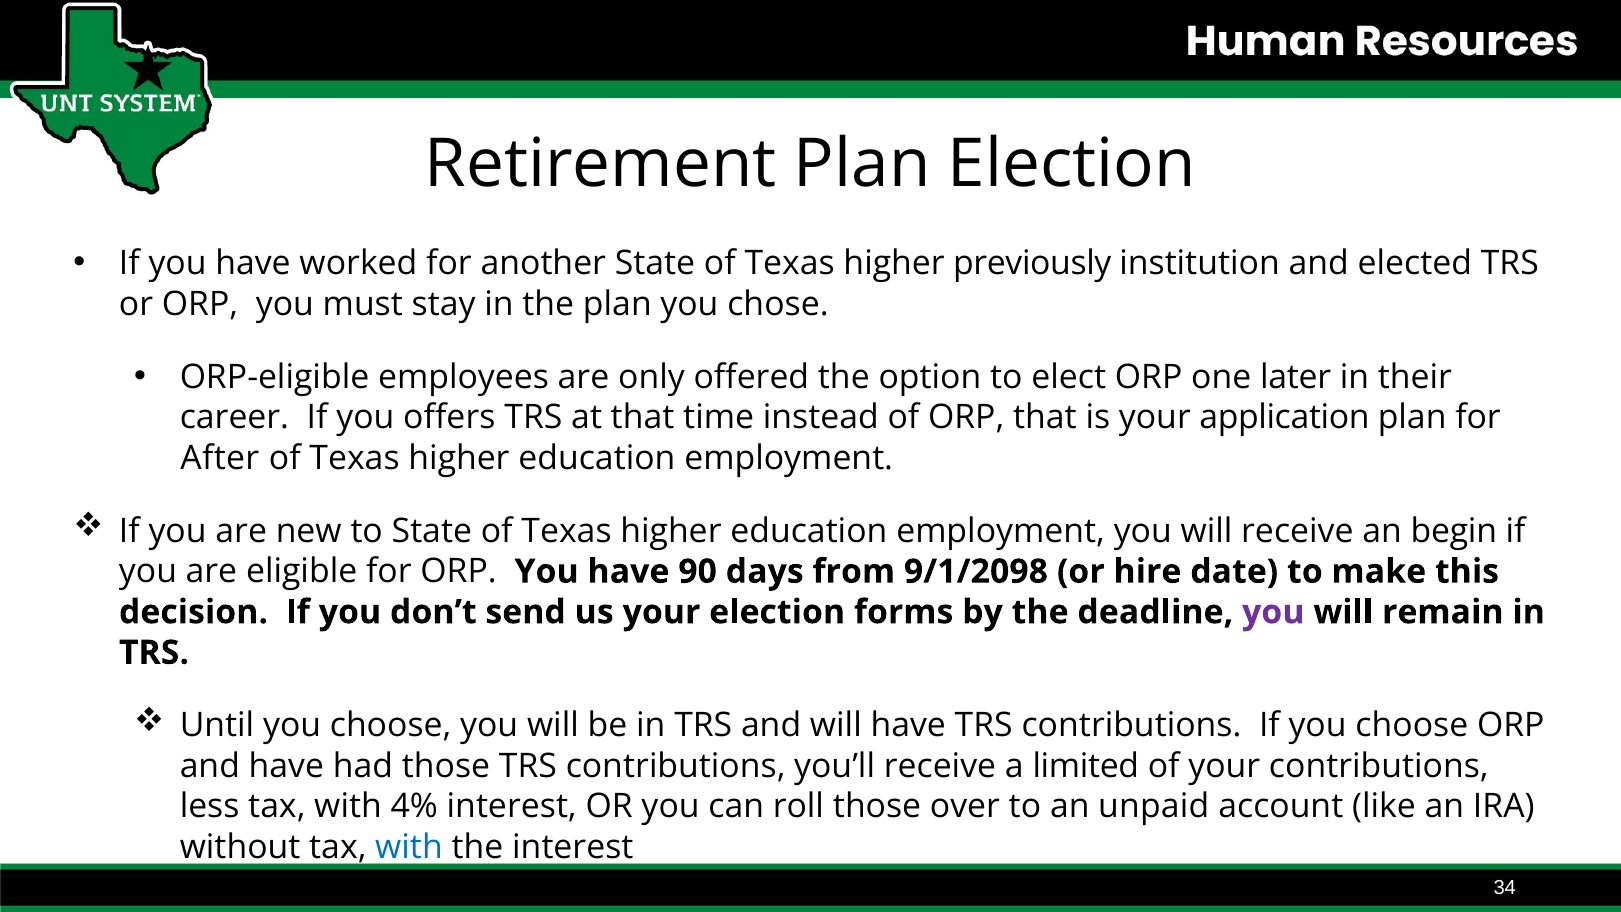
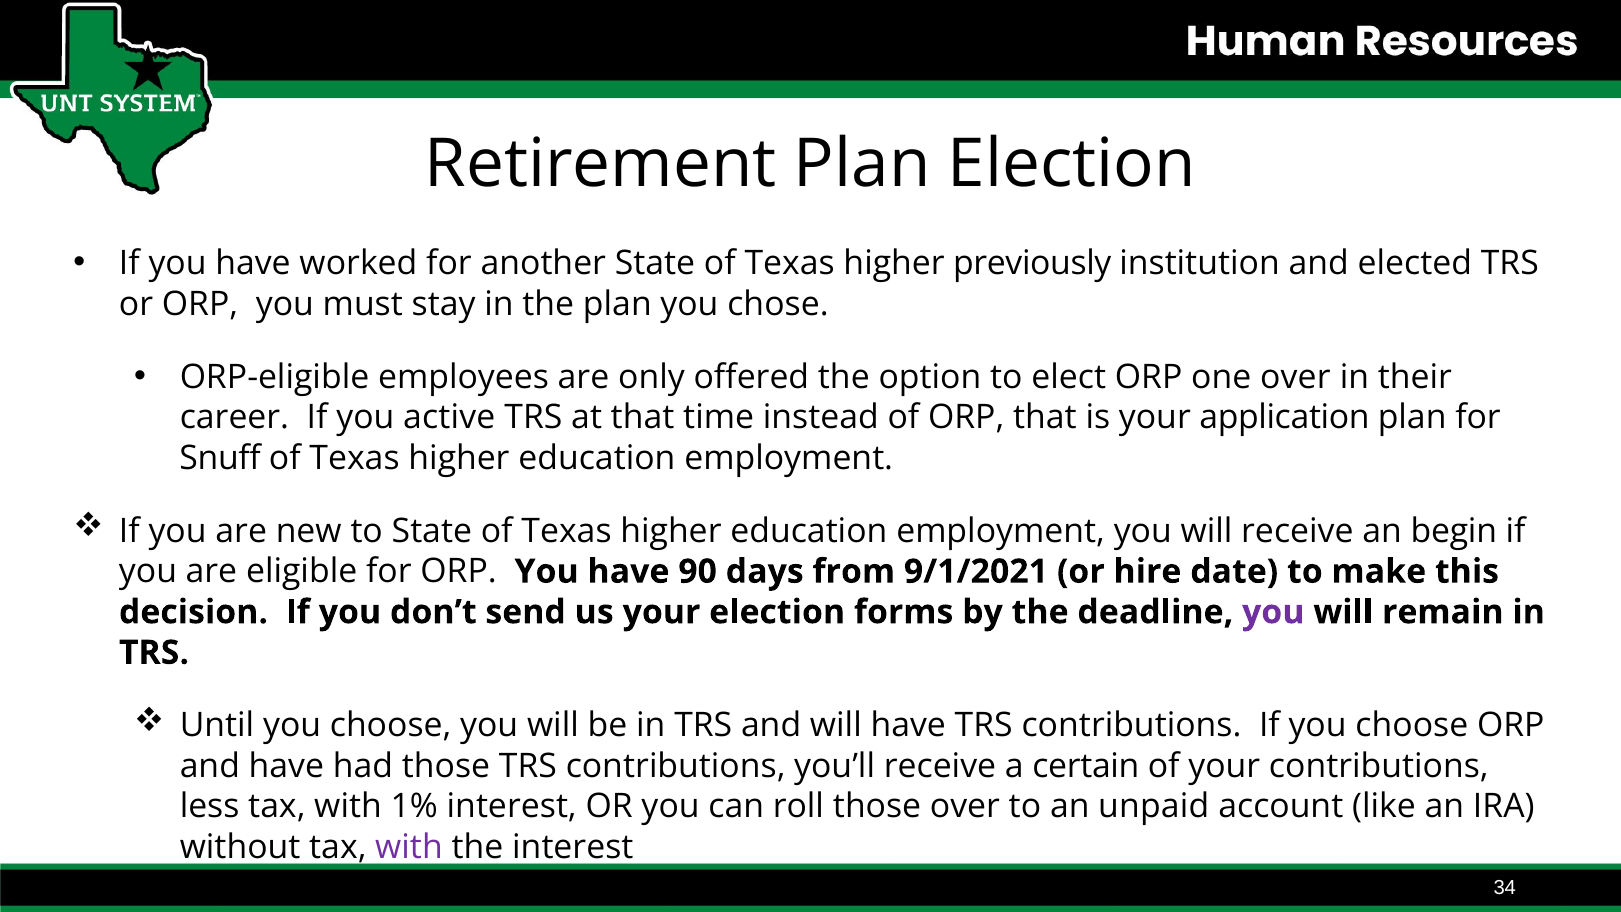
one later: later -> over (1295, 377)
offers: offers -> active (449, 417)
After: After -> Snuff (220, 458)
9/1/2098: 9/1/2098 -> 9/1/2021 (976, 571)
limited: limited -> certain (1086, 766)
4%: 4% -> 1% (414, 807)
with colour: blue -> purple (409, 847)
